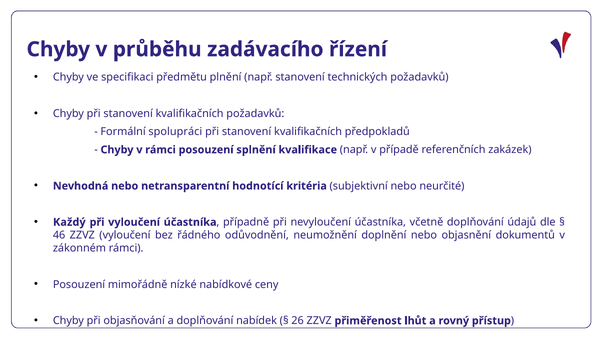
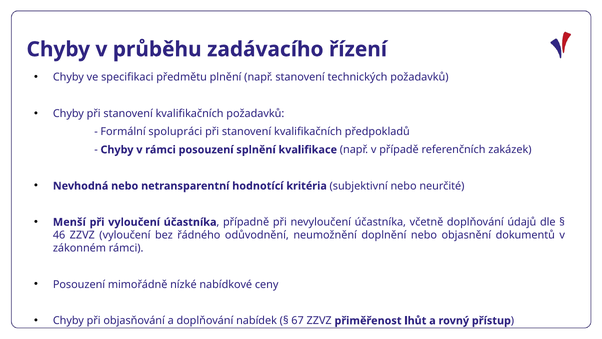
Každý: Každý -> Menší (69, 222)
26: 26 -> 67 (298, 320)
